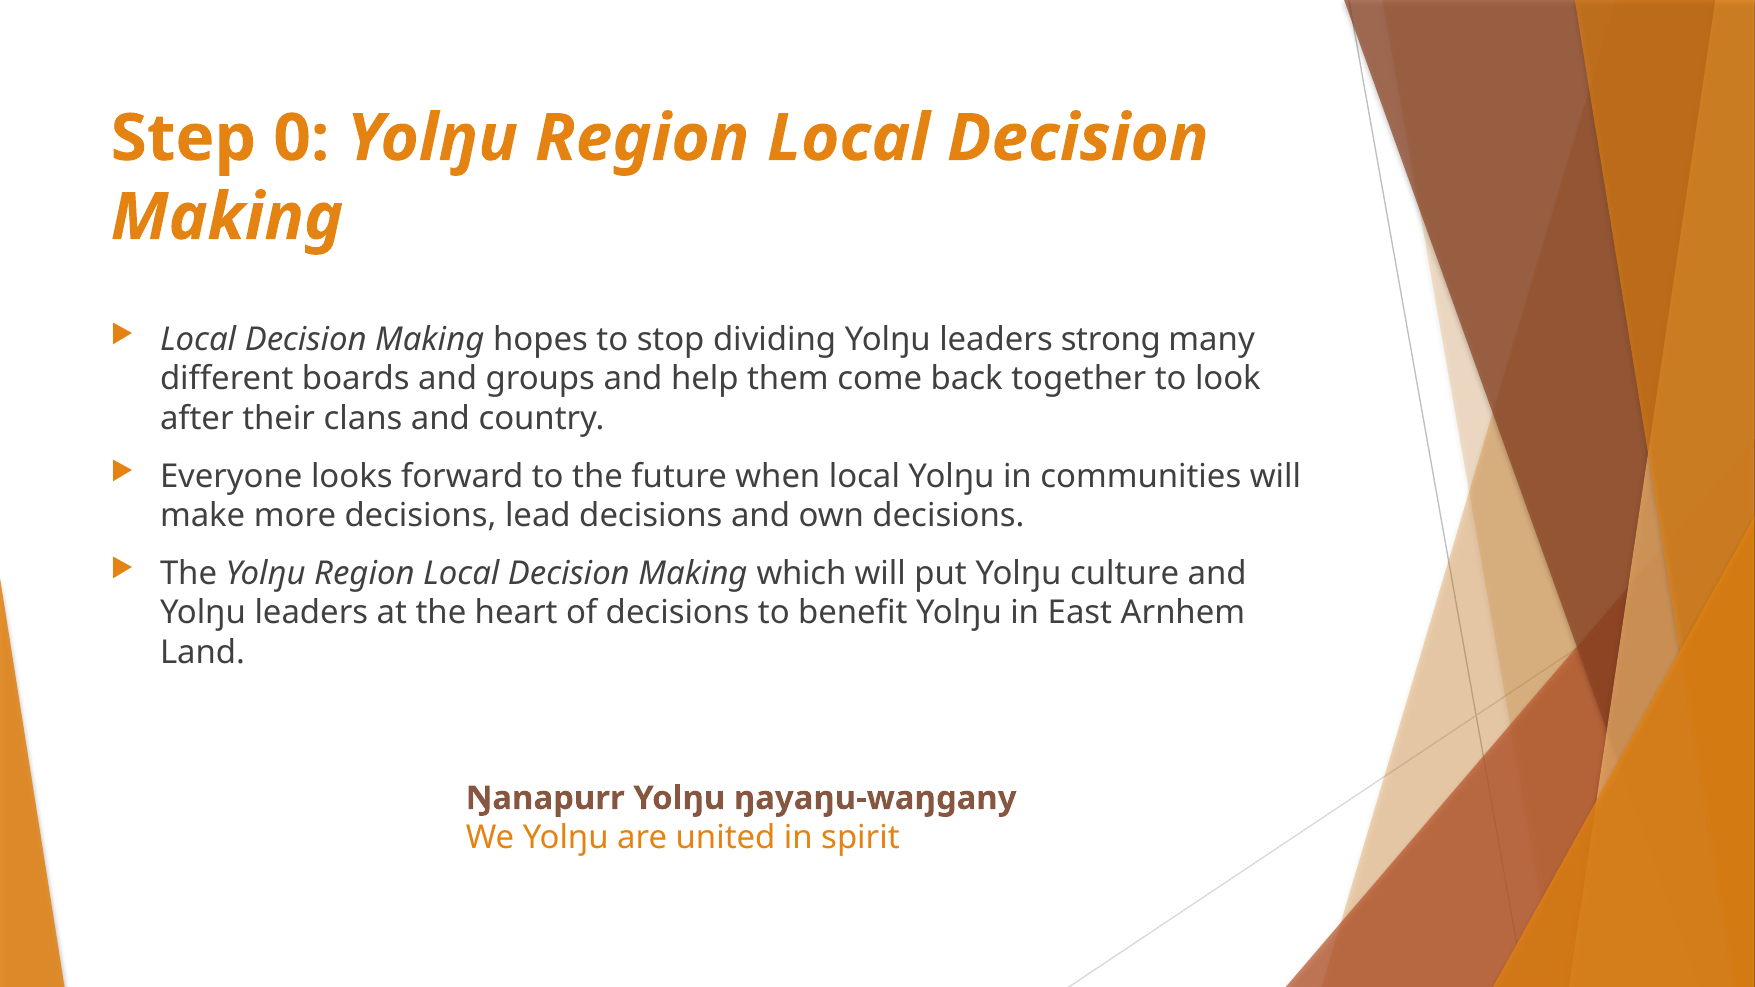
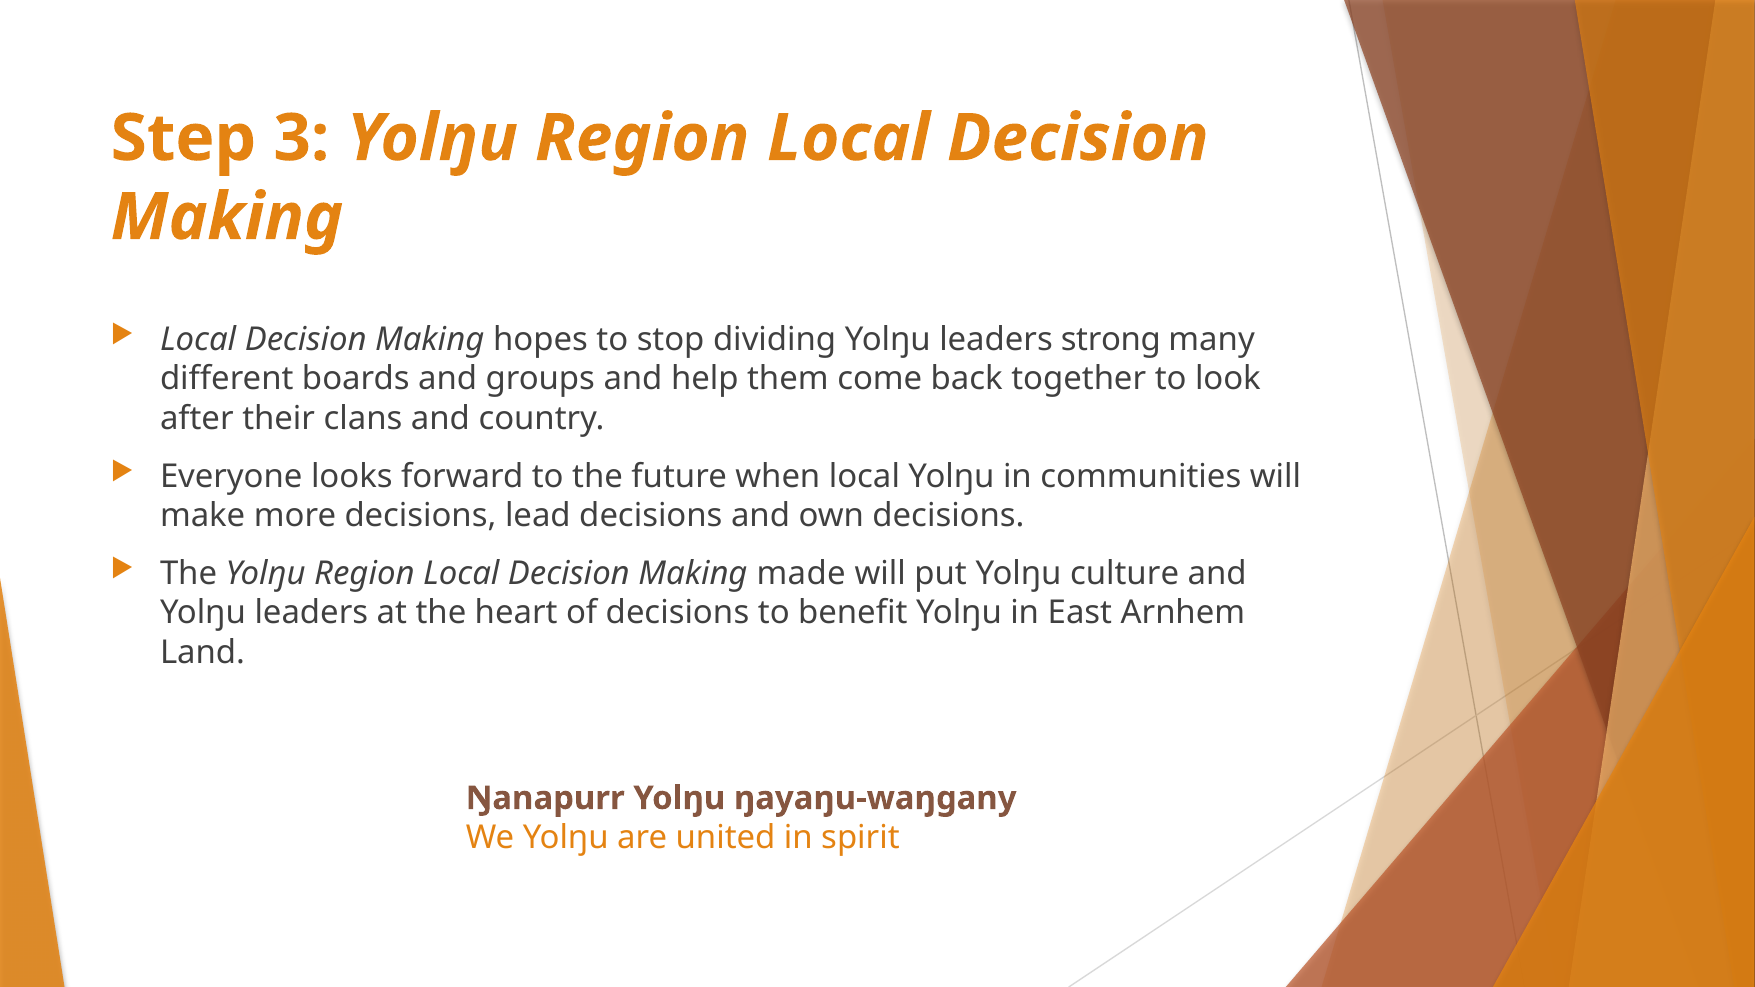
0: 0 -> 3 (301, 138)
which: which -> made (801, 574)
